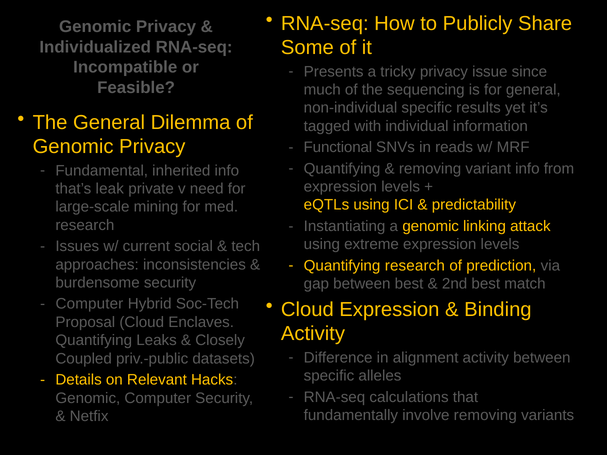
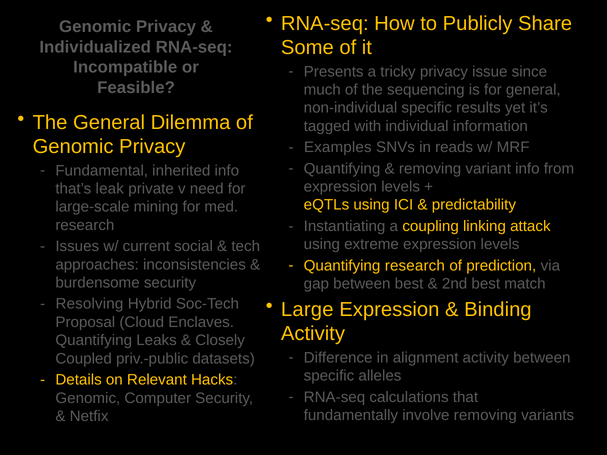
Functional: Functional -> Examples (338, 147)
a genomic: genomic -> coupling (431, 226)
Cloud: Cloud -> Large (307, 310)
Computer: Computer -> Resolving (89, 304)
